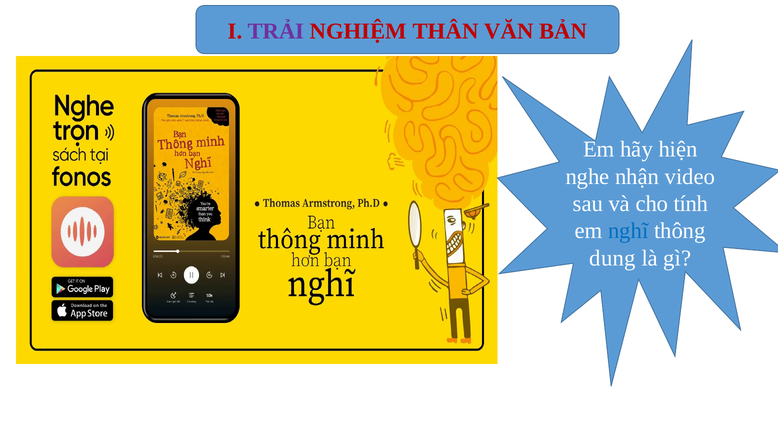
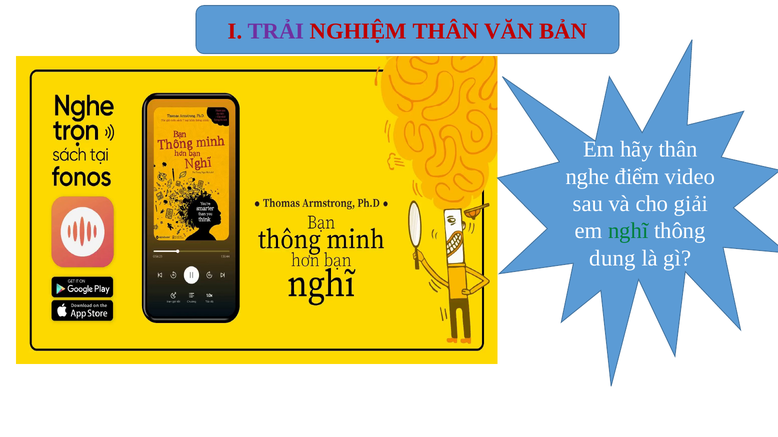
hãy hiện: hiện -> thân (678, 150)
nhận: nhận -> điểm (637, 177)
tính: tính -> giải (691, 204)
nghĩ colour: blue -> green (628, 231)
